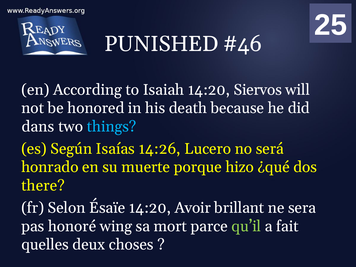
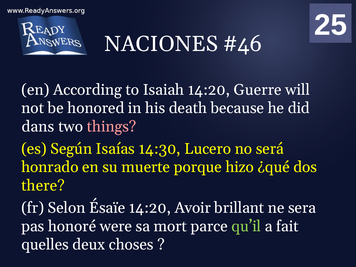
PUNISHED: PUNISHED -> NACIONES (161, 44)
Siervos: Siervos -> Guerre (258, 90)
things colour: light blue -> pink (112, 127)
14:26: 14:26 -> 14:30 (160, 149)
wing: wing -> were (116, 226)
